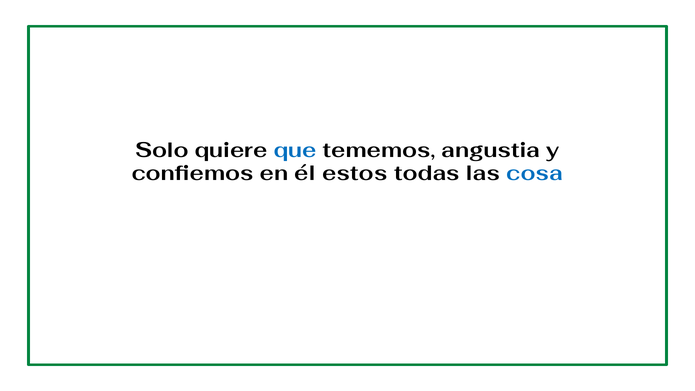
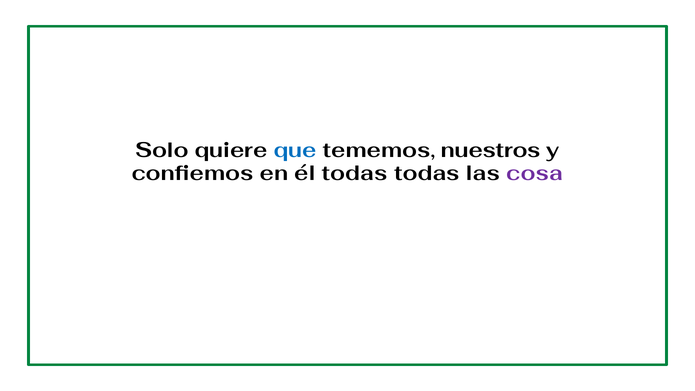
angustia: angustia -> nuestros (491, 150)
él estos: estos -> todas (355, 173)
cosa colour: blue -> purple (535, 173)
